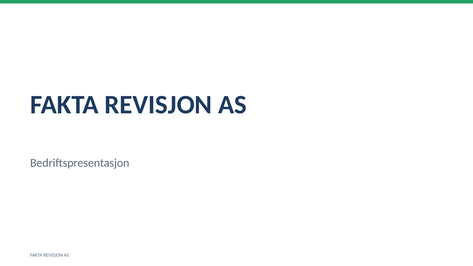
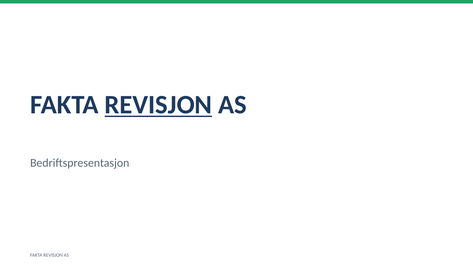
REVISJON underline: none -> present (158, 105)
